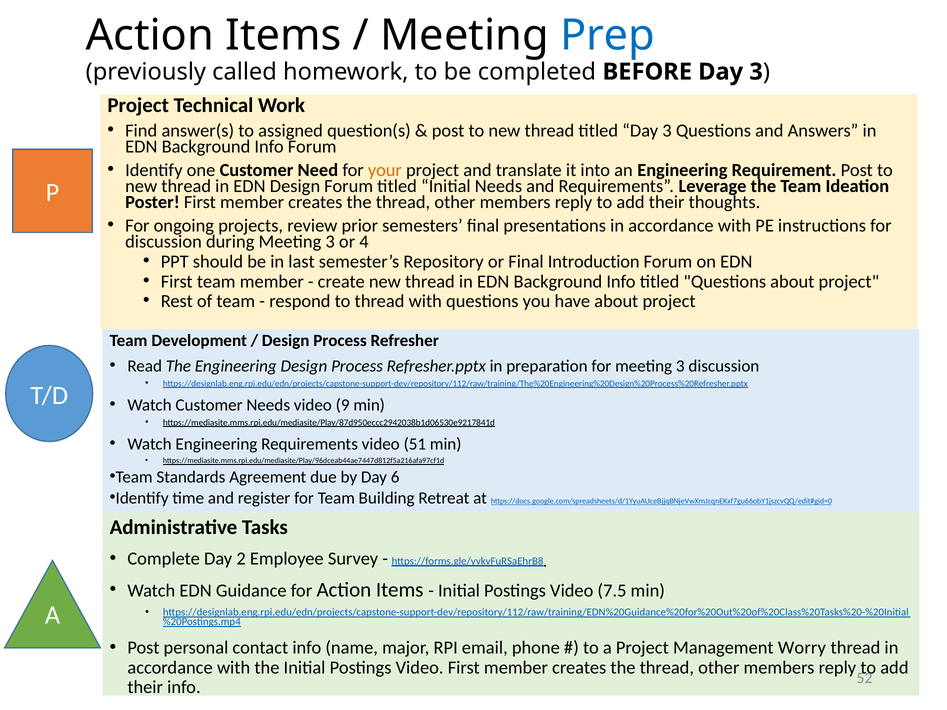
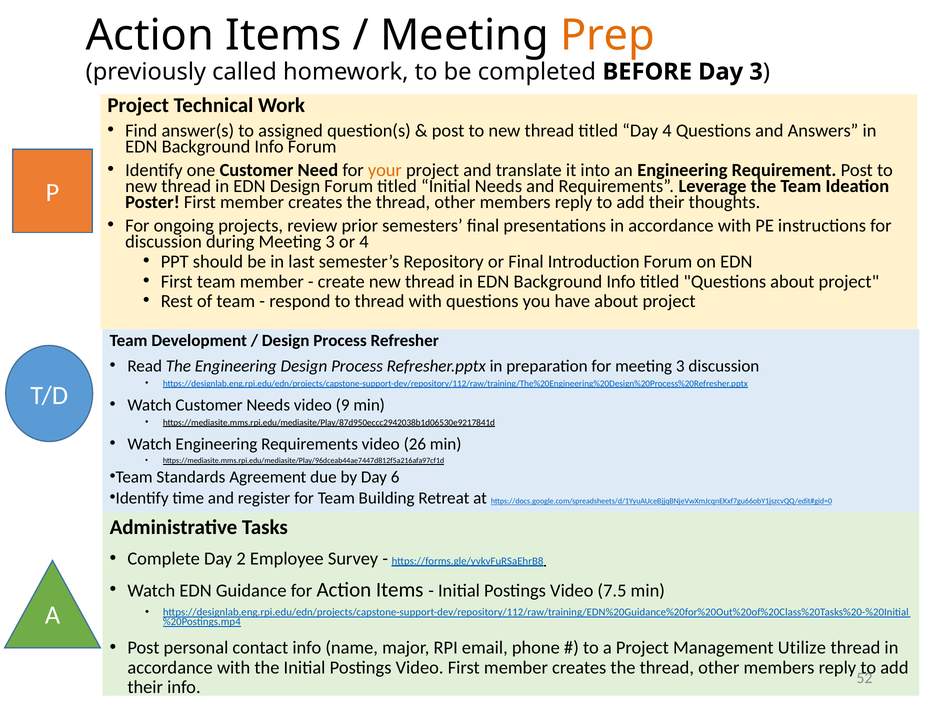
Prep colour: blue -> orange (607, 35)
titled Day 3: 3 -> 4 (667, 131)
51: 51 -> 26 (415, 444)
Worry: Worry -> Utilize (802, 648)
